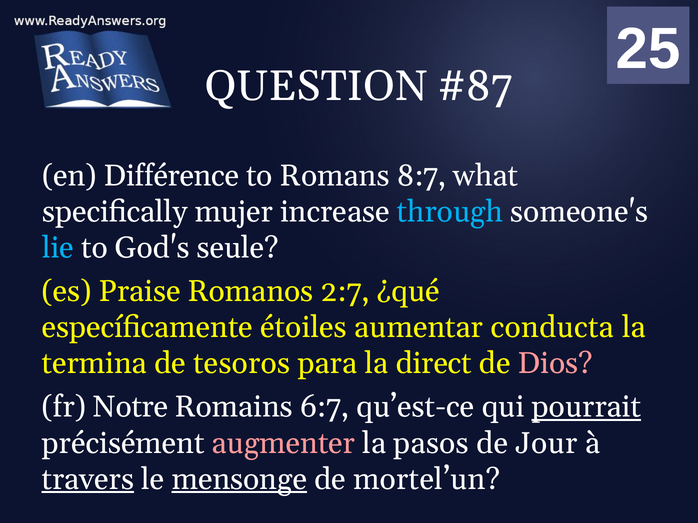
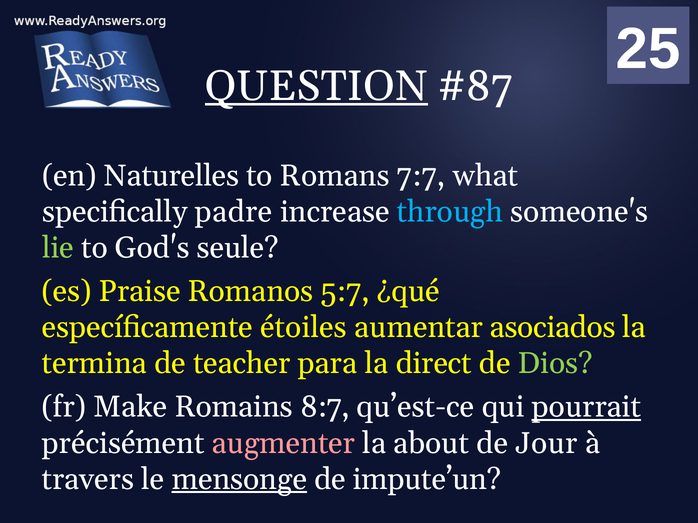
QUESTION underline: none -> present (316, 86)
Différence: Différence -> Naturelles (172, 176)
8:7: 8:7 -> 7:7 (421, 176)
mujer: mujer -> padre (234, 212)
lie colour: light blue -> light green (58, 248)
2:7: 2:7 -> 5:7 (345, 292)
conducta: conducta -> asociados (553, 328)
tesoros: tesoros -> teacher (242, 364)
Dios colour: pink -> light green (555, 364)
Notre: Notre -> Make (130, 407)
6:7: 6:7 -> 8:7 (325, 407)
pasos: pasos -> about (431, 444)
travers underline: present -> none (88, 480)
mortel’un: mortel’un -> impute’un (427, 480)
